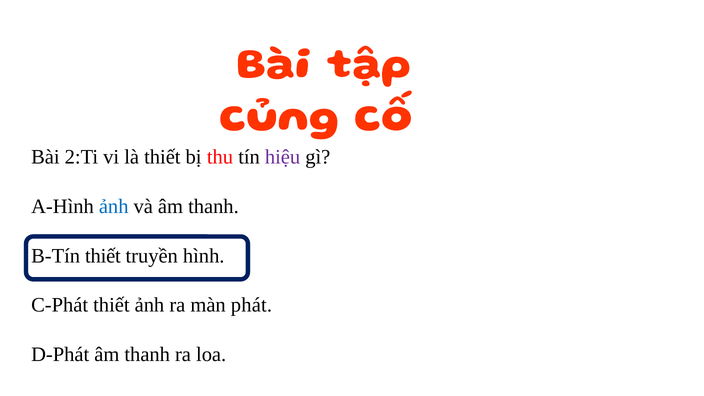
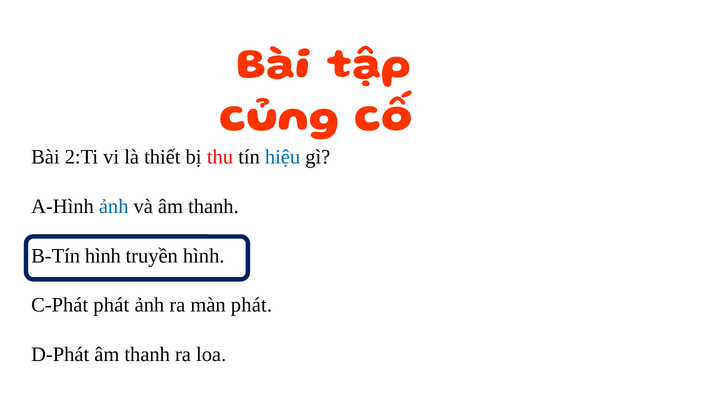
hiệu colour: purple -> blue (283, 157)
B-Tín thiết: thiết -> hình (103, 256)
C-Phát thiết: thiết -> phát (111, 305)
